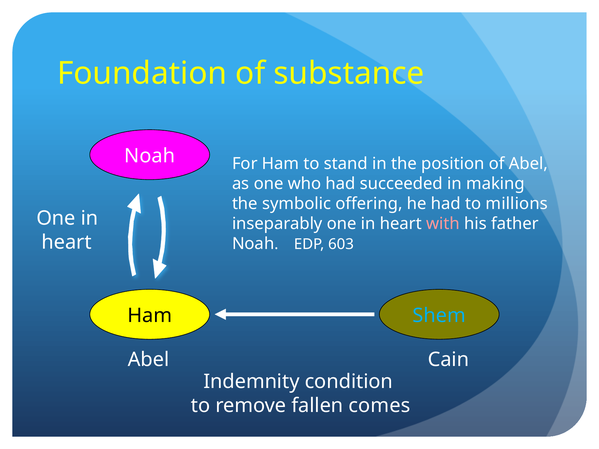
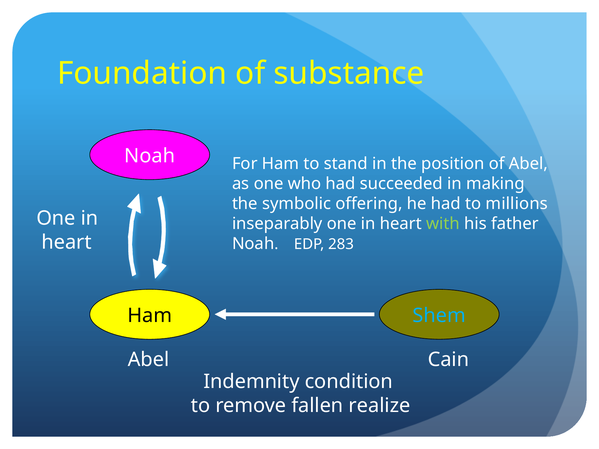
with colour: pink -> light green (443, 224)
603: 603 -> 283 (341, 244)
comes: comes -> realize (380, 406)
